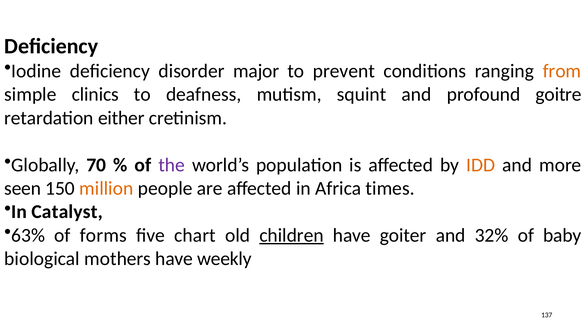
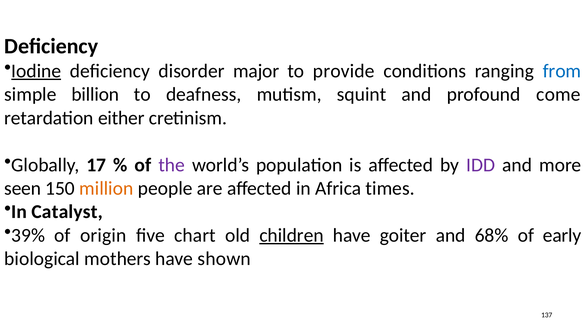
Iodine underline: none -> present (36, 71)
prevent: prevent -> provide (344, 71)
from colour: orange -> blue (562, 71)
clinics: clinics -> billion (95, 94)
goitre: goitre -> come (558, 94)
70: 70 -> 17 (96, 165)
IDD colour: orange -> purple (481, 165)
63%: 63% -> 39% (28, 235)
forms: forms -> origin (103, 235)
32%: 32% -> 68% (492, 235)
baby: baby -> early (562, 235)
weekly: weekly -> shown (224, 258)
